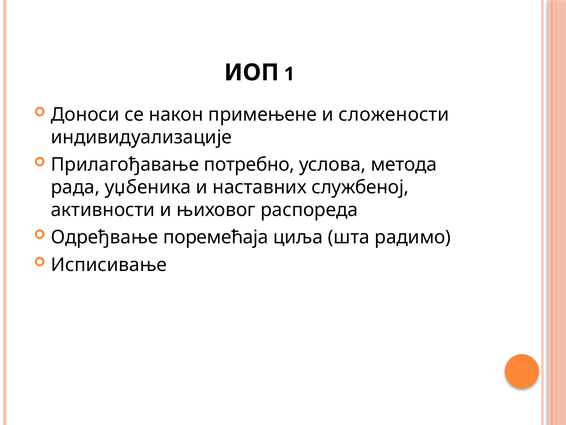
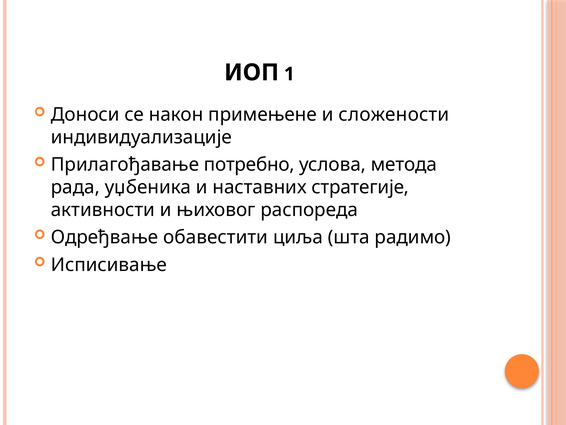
службеној: службеној -> стратегије (360, 187)
поремећаја: поремећаја -> обавестити (216, 237)
